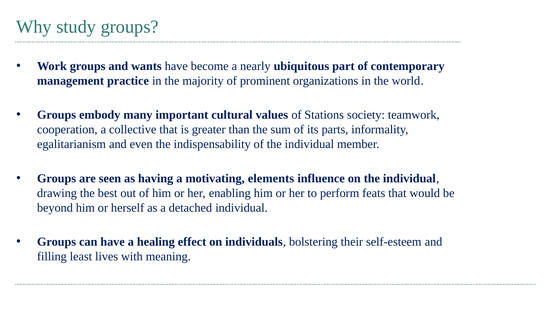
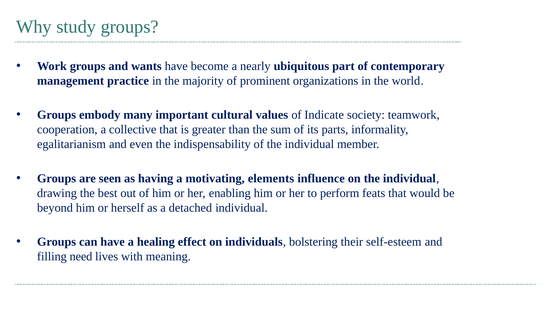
Stations: Stations -> Indicate (324, 115)
least: least -> need (81, 257)
